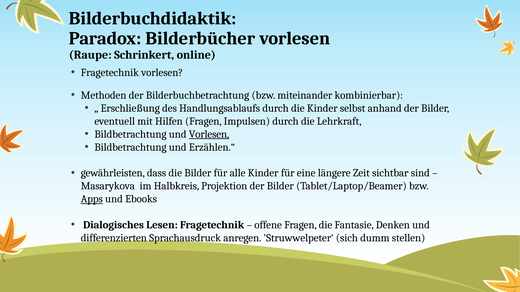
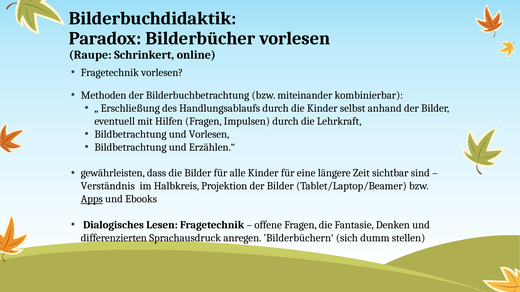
Vorlesen underline: present -> none (209, 134)
Masarykova: Masarykova -> Verständnis (108, 186)
Struwwelpeter‘: Struwwelpeter‘ -> Bilderbüchern‘ (299, 238)
